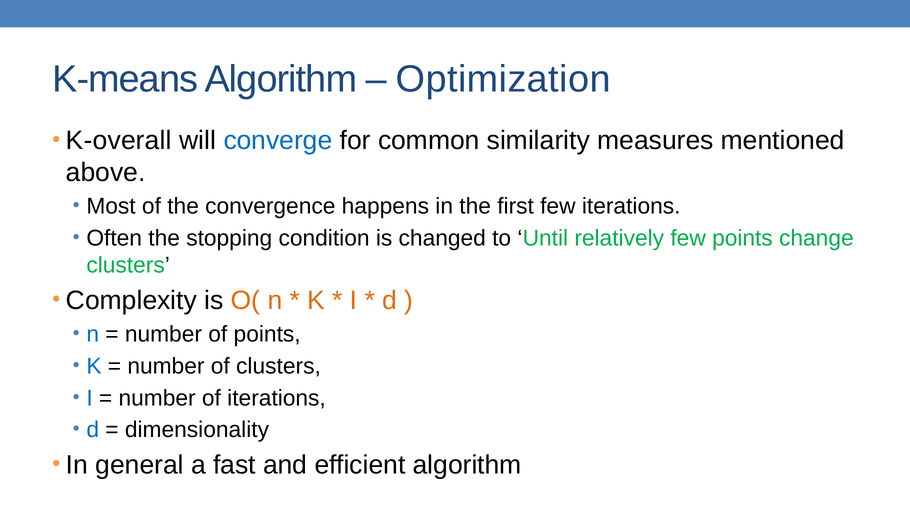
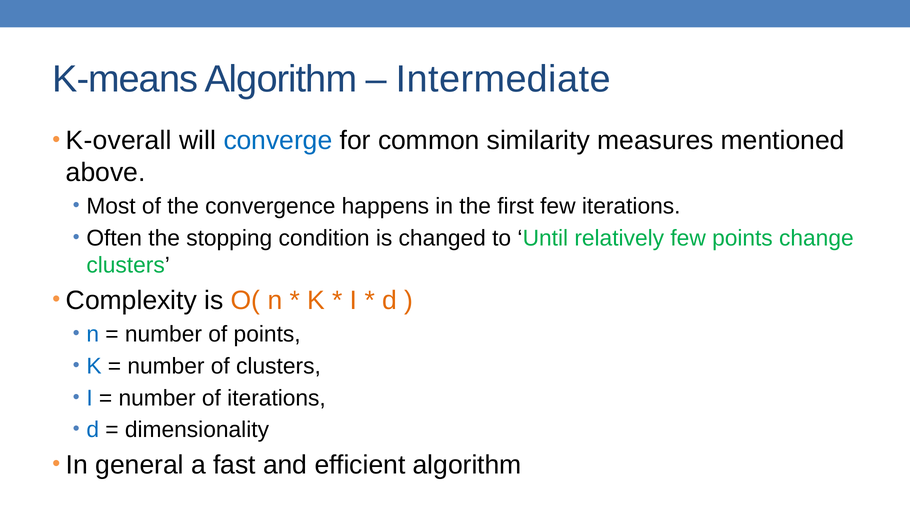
Optimization: Optimization -> Intermediate (503, 79)
